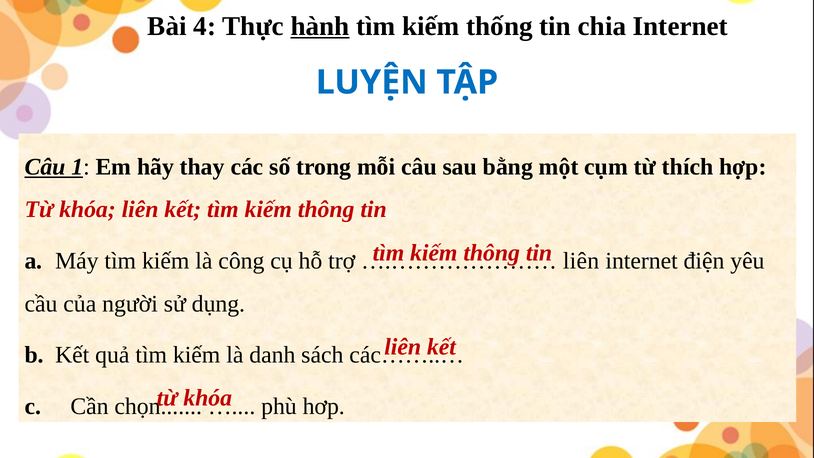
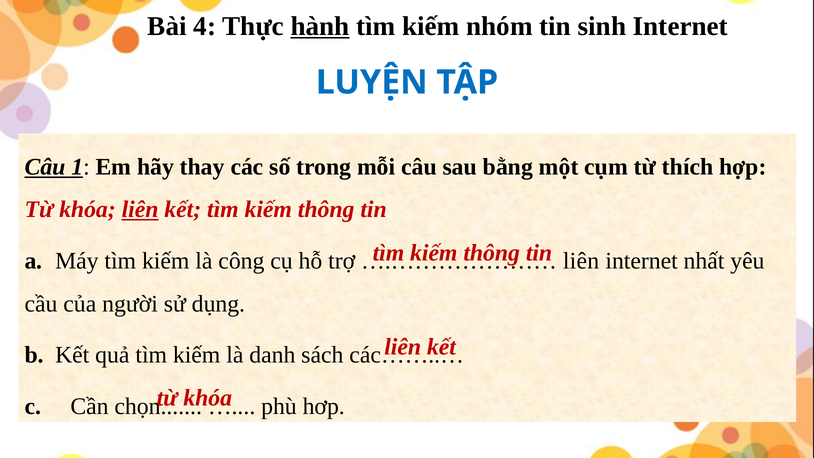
thống: thống -> nhóm (499, 26)
chia: chia -> sinh (602, 26)
liên underline: none -> present (140, 210)
điện: điện -> nhất (704, 261)
